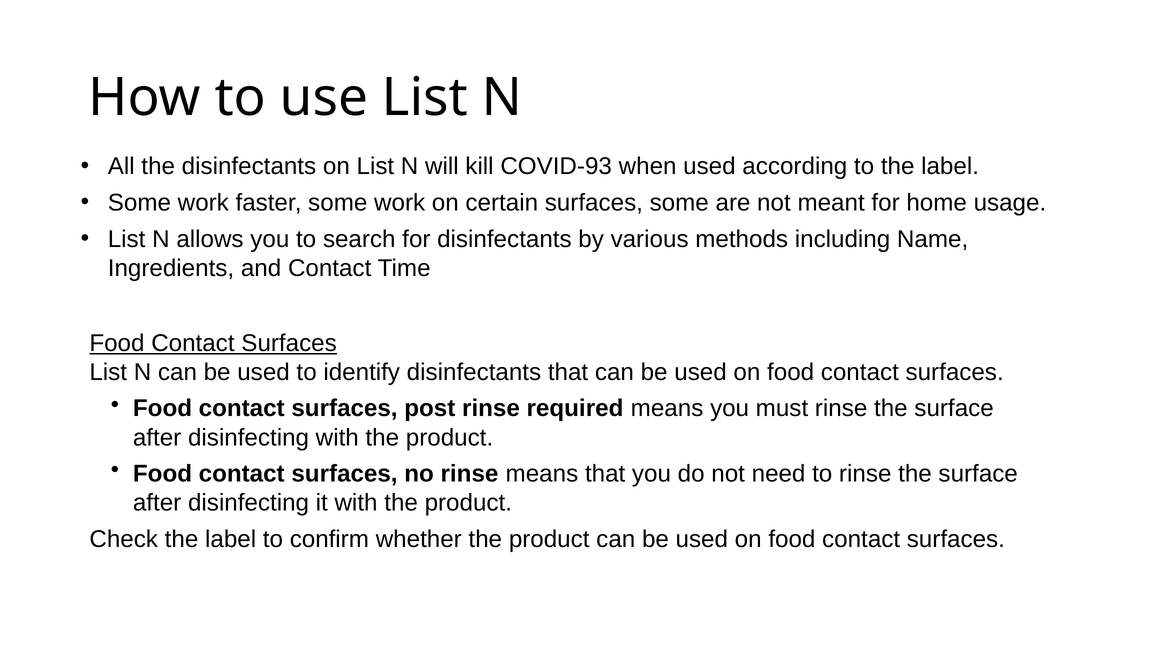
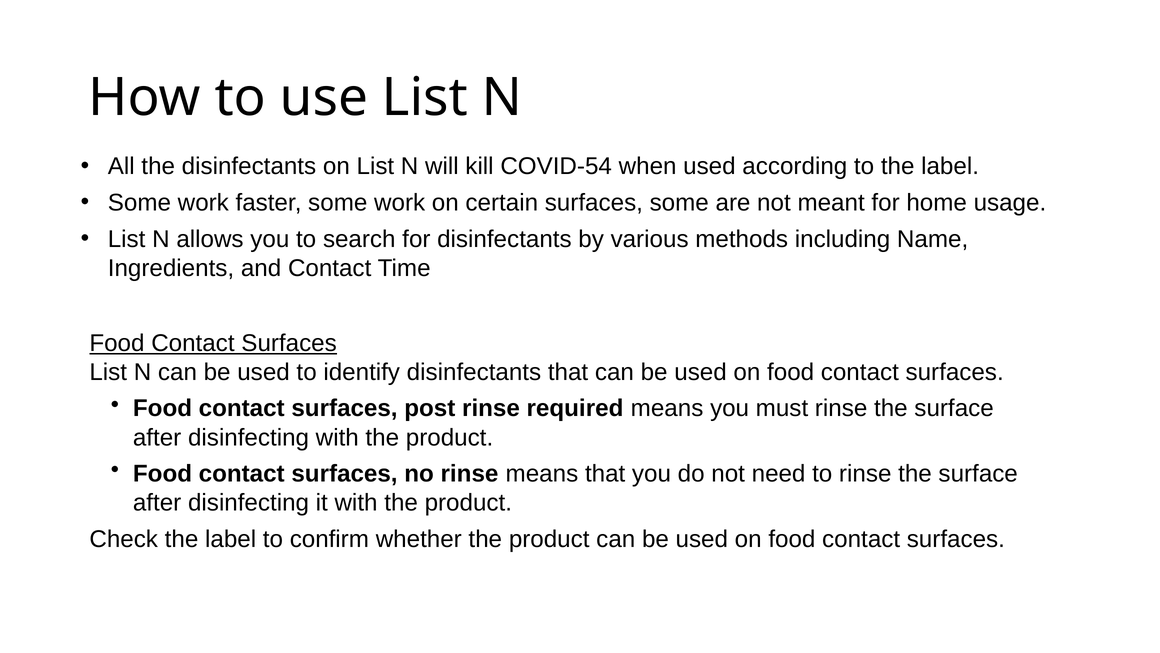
COVID-93: COVID-93 -> COVID-54 (556, 166)
